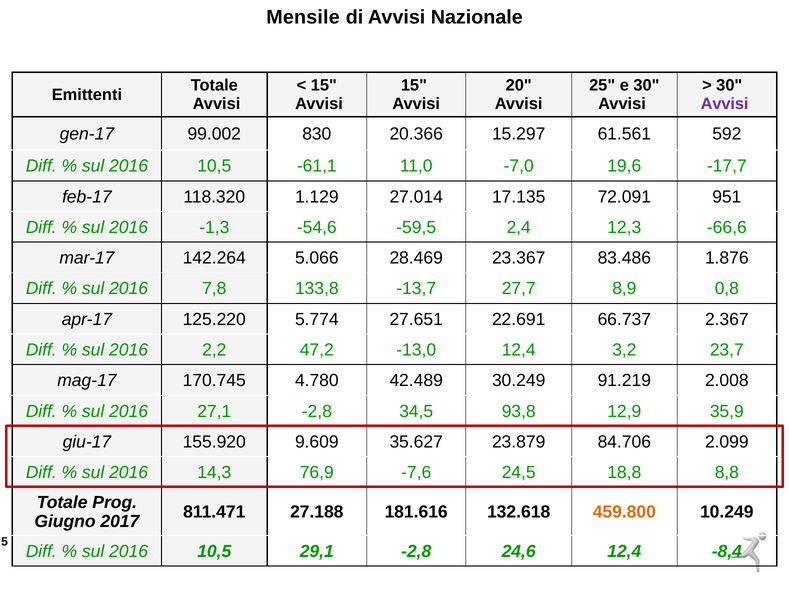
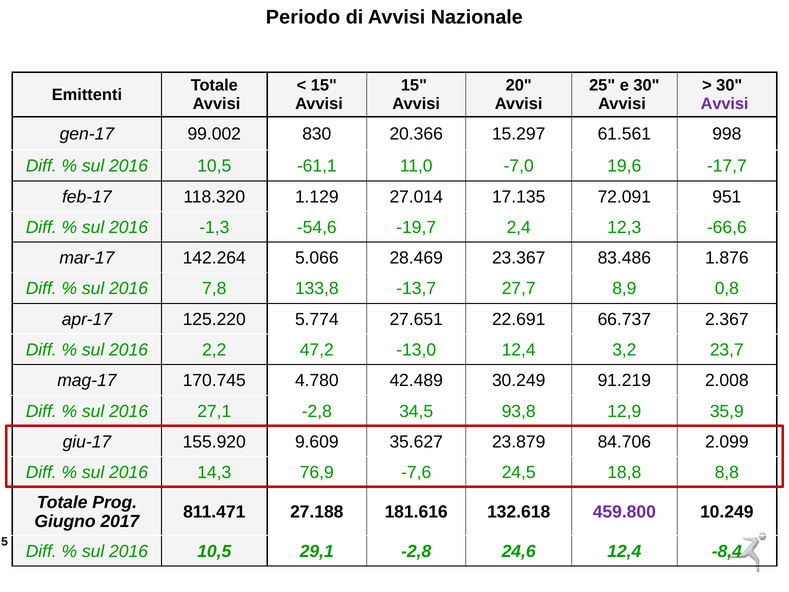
Mensile: Mensile -> Periodo (303, 17)
592: 592 -> 998 (727, 134)
-59,5: -59,5 -> -19,7 (416, 227)
459.800 colour: orange -> purple (624, 512)
